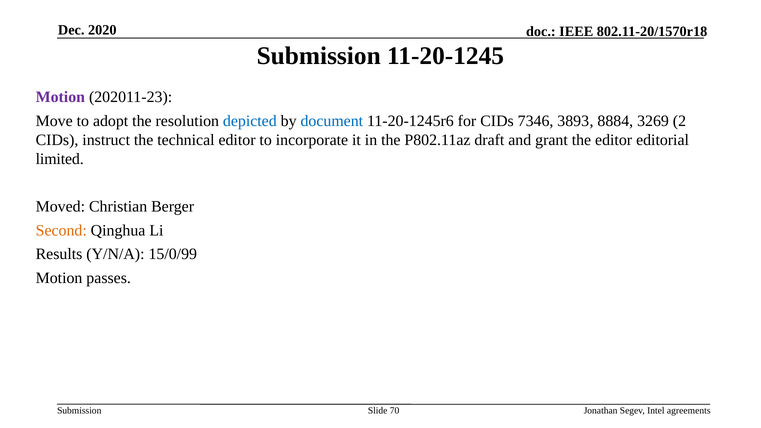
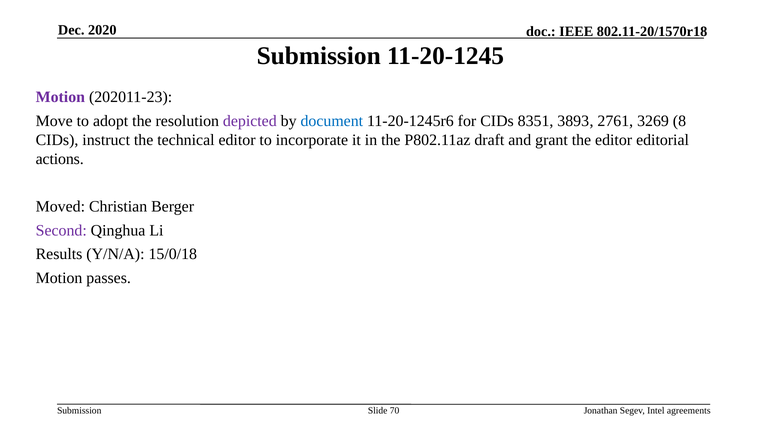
depicted colour: blue -> purple (250, 121)
7346: 7346 -> 8351 (536, 121)
8884: 8884 -> 2761 (615, 121)
2: 2 -> 8 (679, 121)
limited: limited -> actions (60, 159)
Second colour: orange -> purple (61, 230)
15/0/99: 15/0/99 -> 15/0/18 (173, 254)
